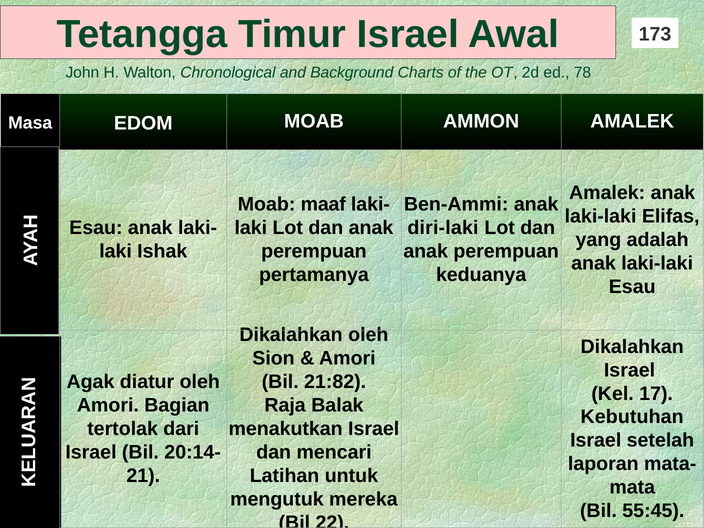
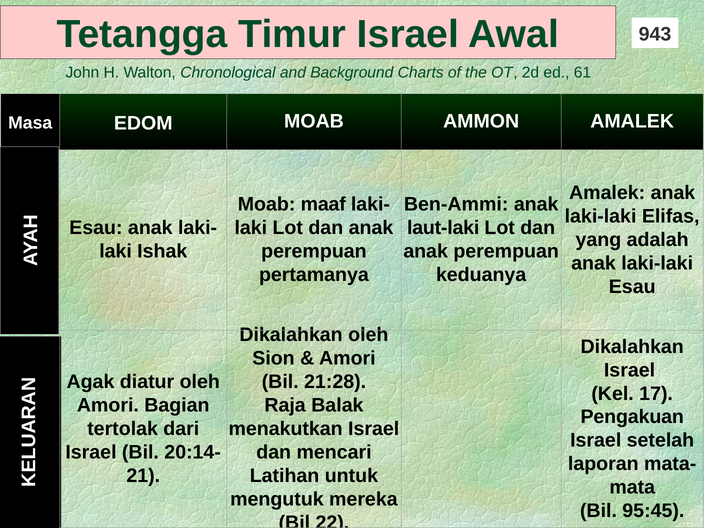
173: 173 -> 943 (655, 34)
78: 78 -> 61 (582, 73)
diri-laki: diri-laki -> laut-laki (443, 228)
21:82: 21:82 -> 21:28 (335, 382)
Kebutuhan: Kebutuhan -> Pengakuan (632, 417)
55:45: 55:45 -> 95:45 (653, 511)
